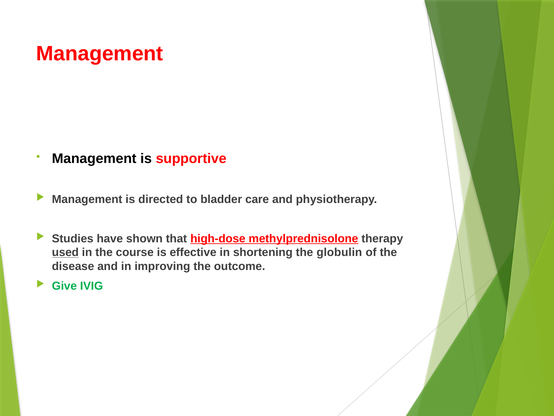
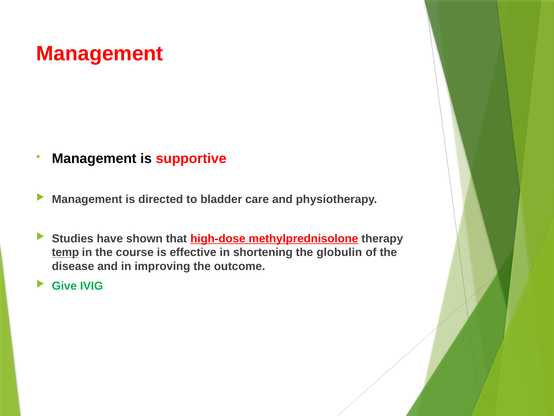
used: used -> temp (65, 252)
